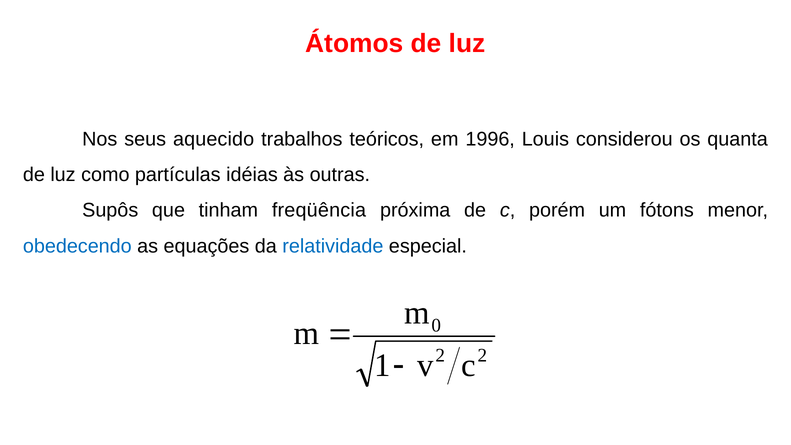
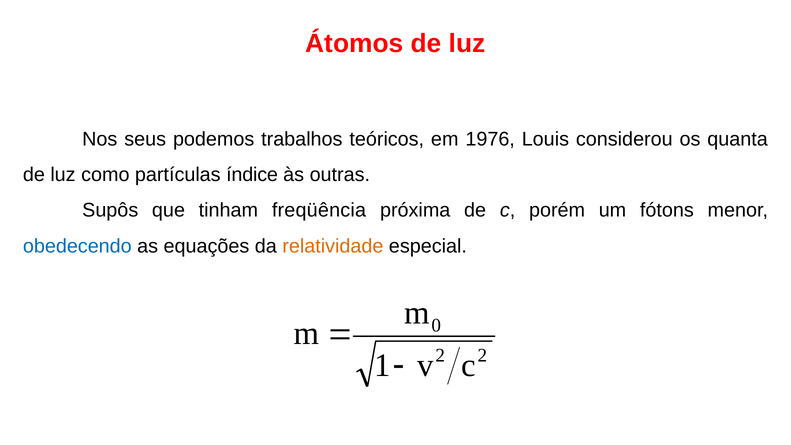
aquecido: aquecido -> podemos (214, 139)
1996: 1996 -> 1976 (490, 139)
idéias: idéias -> índice (252, 175)
relatividade colour: blue -> orange (333, 246)
